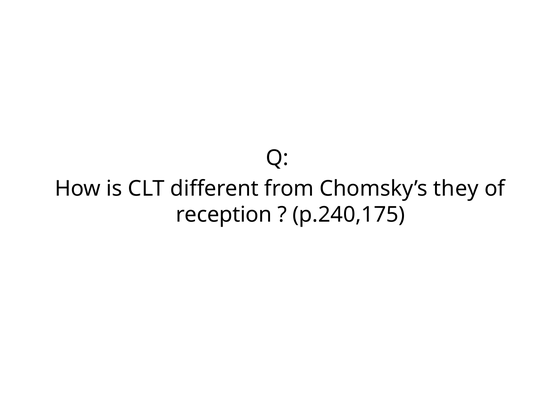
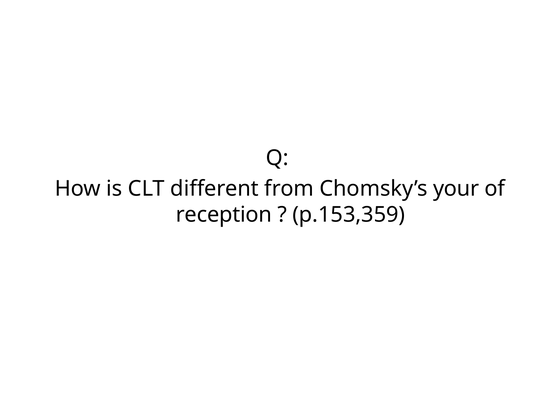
they: they -> your (456, 189)
p.240,175: p.240,175 -> p.153,359 (349, 215)
